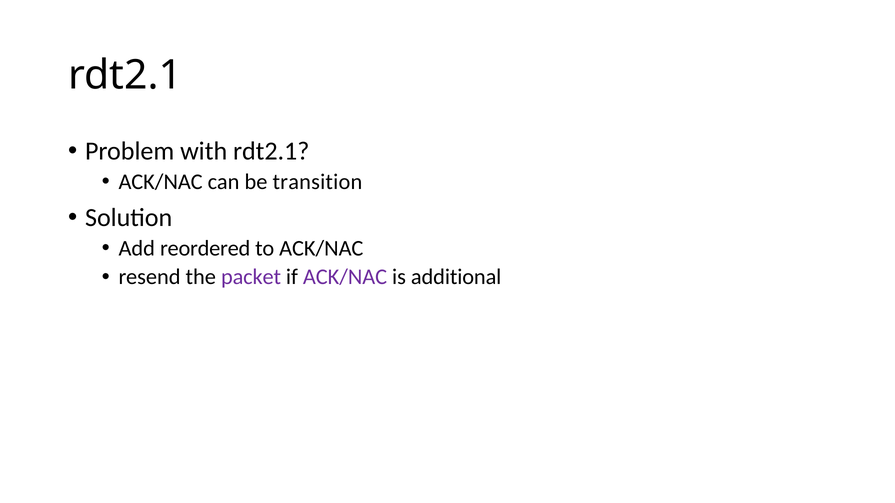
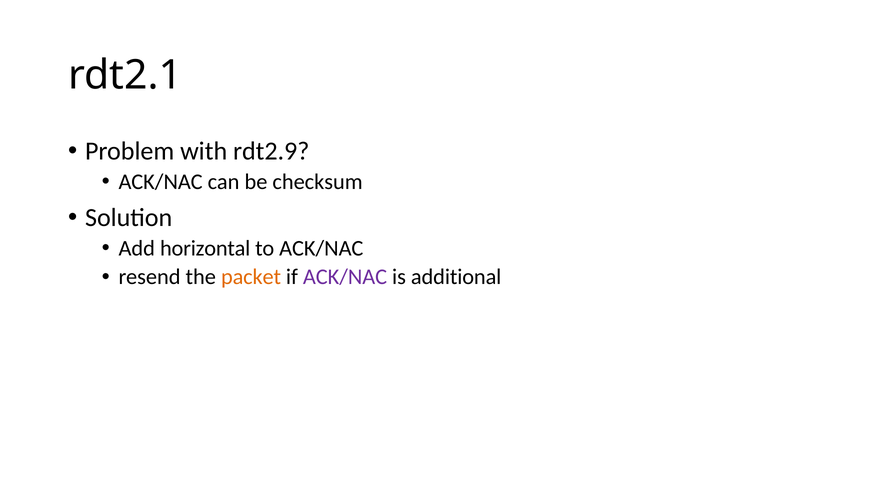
with rdt2.1: rdt2.1 -> rdt2.9 (271, 151)
transition: transition -> checksum (318, 182)
reordered: reordered -> horizontal (205, 249)
packet colour: purple -> orange (251, 277)
